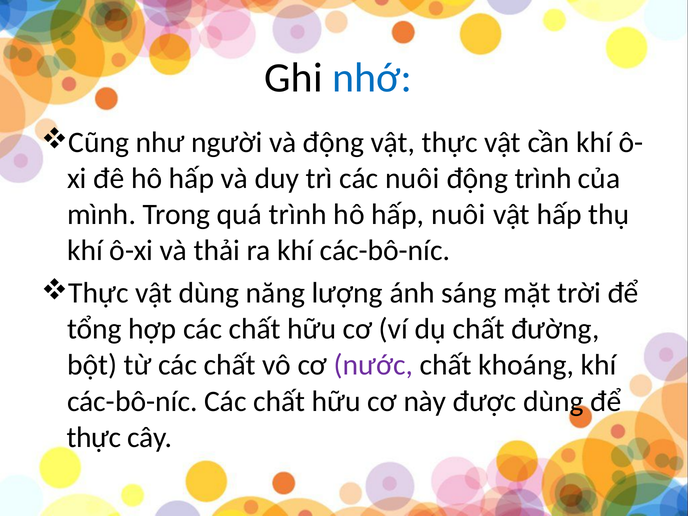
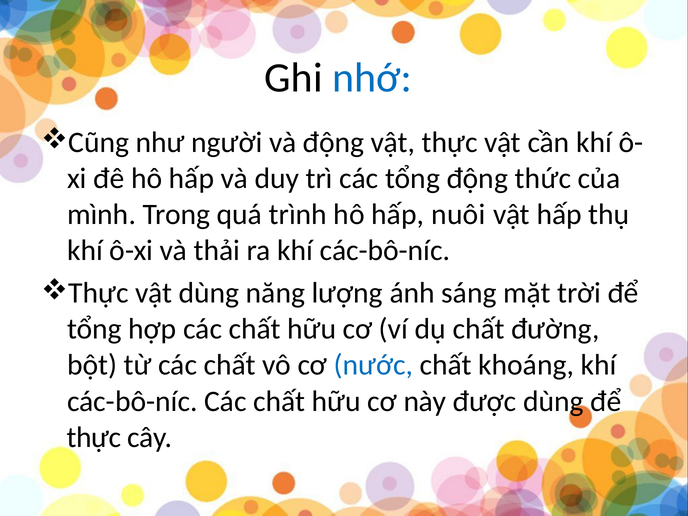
các nuôi: nuôi -> tổng (412, 178)
động trình: trình -> thức (543, 178)
nước colour: purple -> blue (373, 365)
